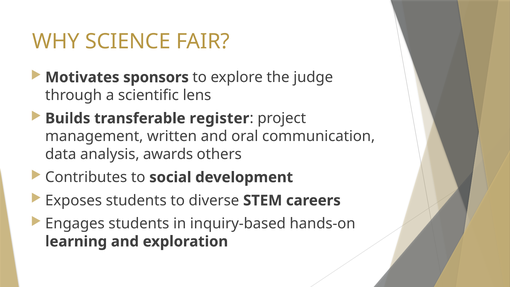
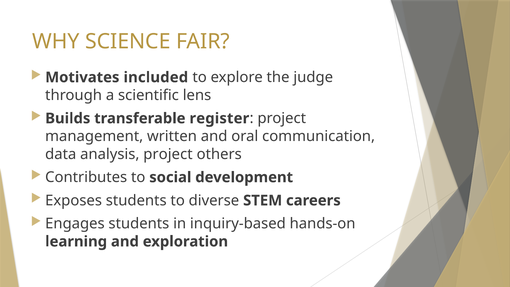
sponsors: sponsors -> included (156, 77)
analysis awards: awards -> project (168, 154)
